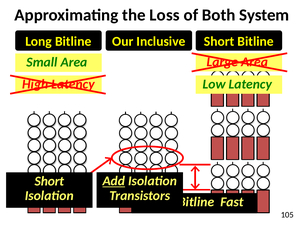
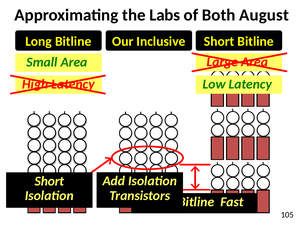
Loss: Loss -> Labs (165, 15)
System: System -> August (264, 15)
Add underline: present -> none (114, 182)
